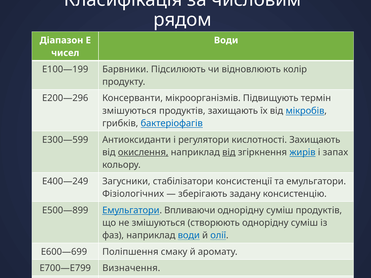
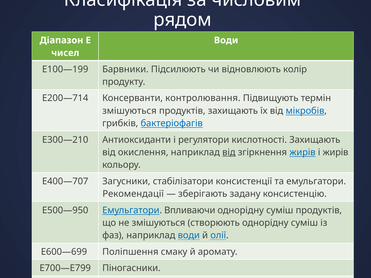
E200—296: E200—296 -> E200—714 (65, 98)
мікроорганізмів: мікроорганізмів -> контролювання (203, 98)
E300—599: E300—599 -> E300—210 (65, 140)
окислення underline: present -> none (143, 152)
і запах: запах -> жирів (335, 152)
E400—249: E400—249 -> E400—707 (65, 181)
Фізіологічних: Фізіологічних -> Рекомендації (133, 194)
E500—899: E500—899 -> E500—950 (65, 210)
E700—E799 Визначення: Визначення -> Піногасники (131, 268)
